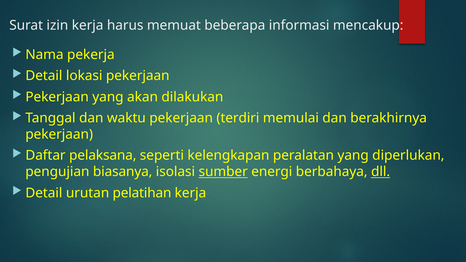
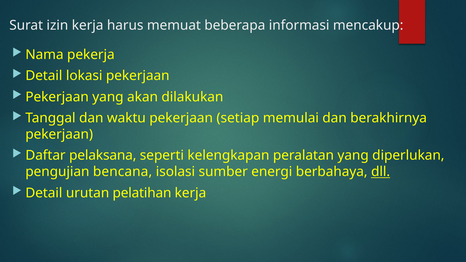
terdiri: terdiri -> setiap (238, 118)
biasanya: biasanya -> bencana (123, 172)
sumber underline: present -> none (223, 172)
